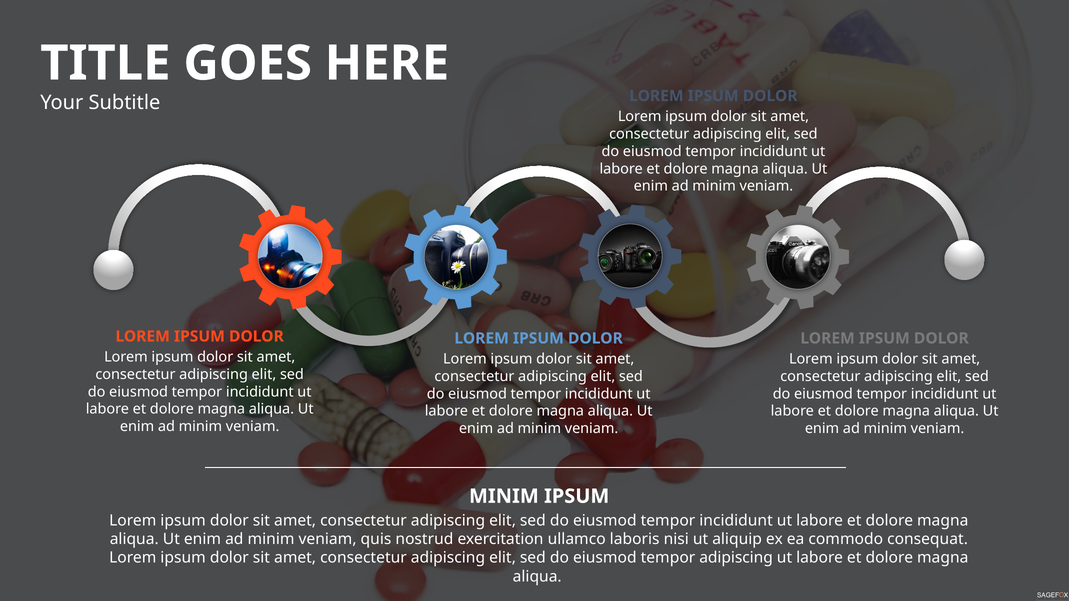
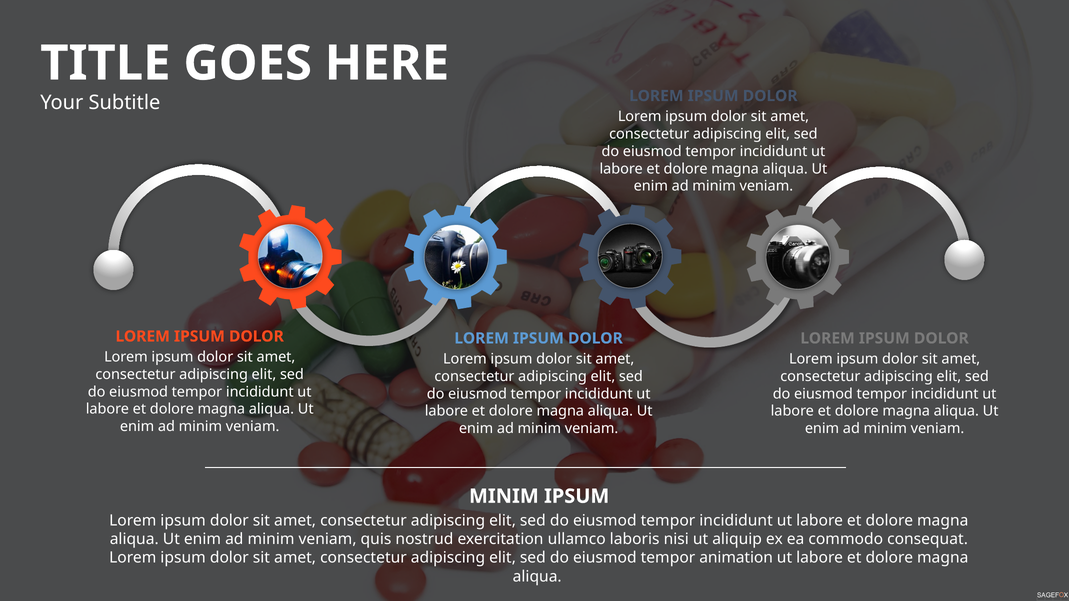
tempor adipiscing: adipiscing -> animation (736, 558)
